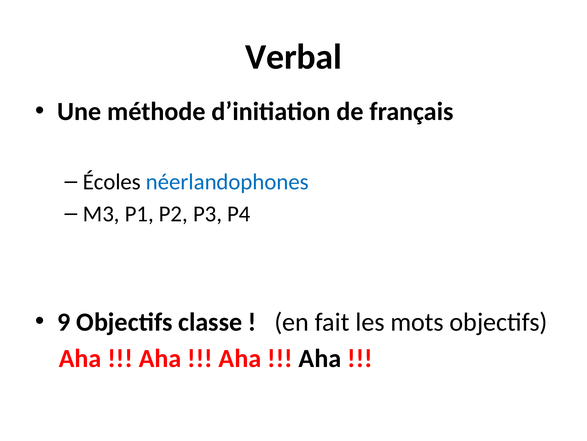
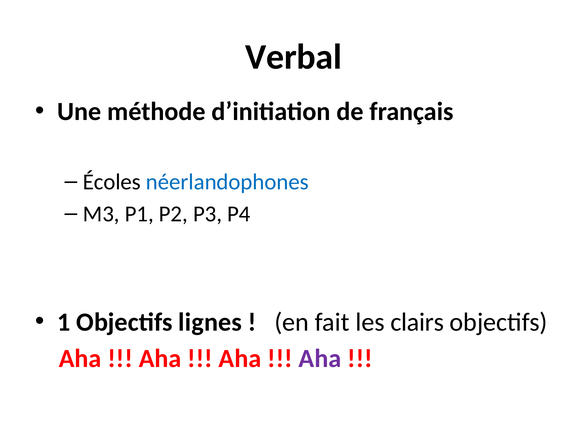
9: 9 -> 1 (64, 322)
classe: classe -> lignes (210, 322)
mots: mots -> clairs (417, 322)
Aha colour: black -> purple (320, 358)
